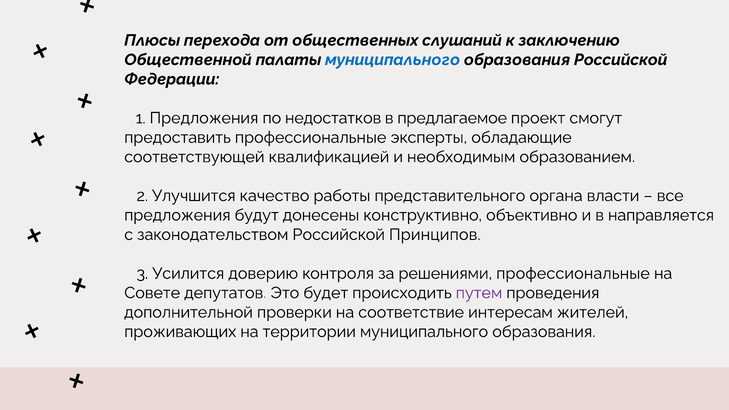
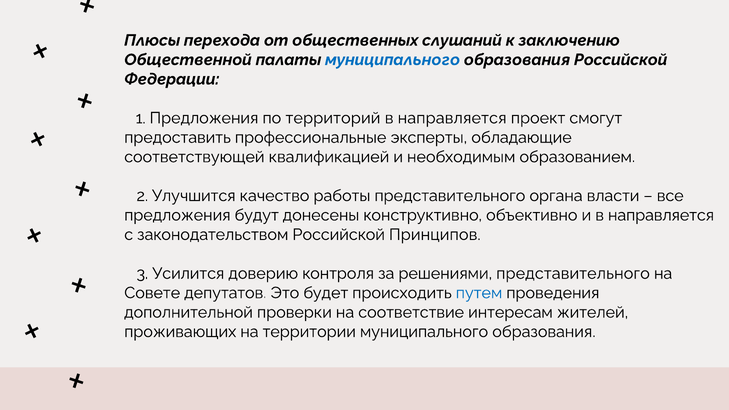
недостатков: недостатков -> территорий (333, 118)
предлагаемое: предлагаемое -> направляется (452, 118)
решениями профессиональные: профессиональные -> представительного (573, 273)
путем colour: purple -> blue (479, 293)
